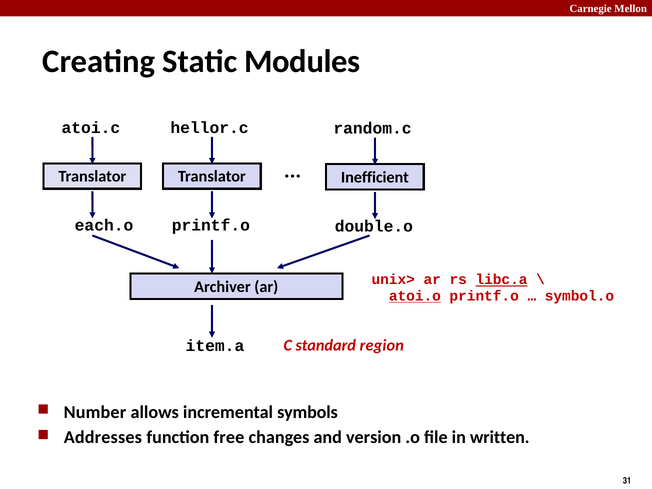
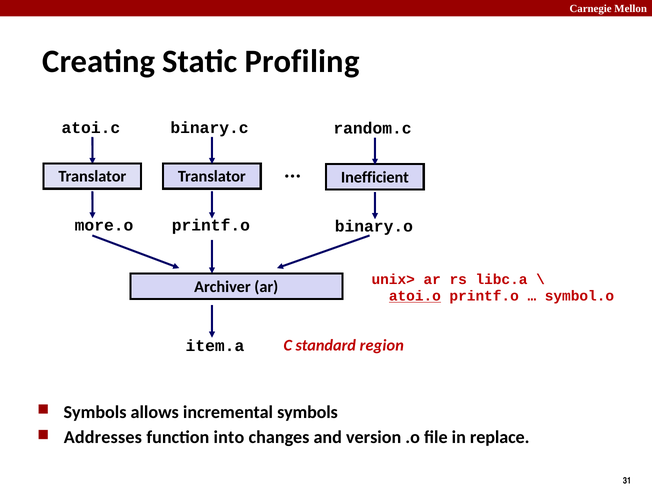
Modules: Modules -> Profiling (302, 61)
hellor.c: hellor.c -> binary.c (210, 128)
each.o: each.o -> more.o (104, 226)
double.o: double.o -> binary.o (374, 226)
libc.a underline: present -> none (502, 280)
Number: Number -> Symbols (95, 412)
free: free -> into (229, 437)
written: written -> replace (500, 437)
